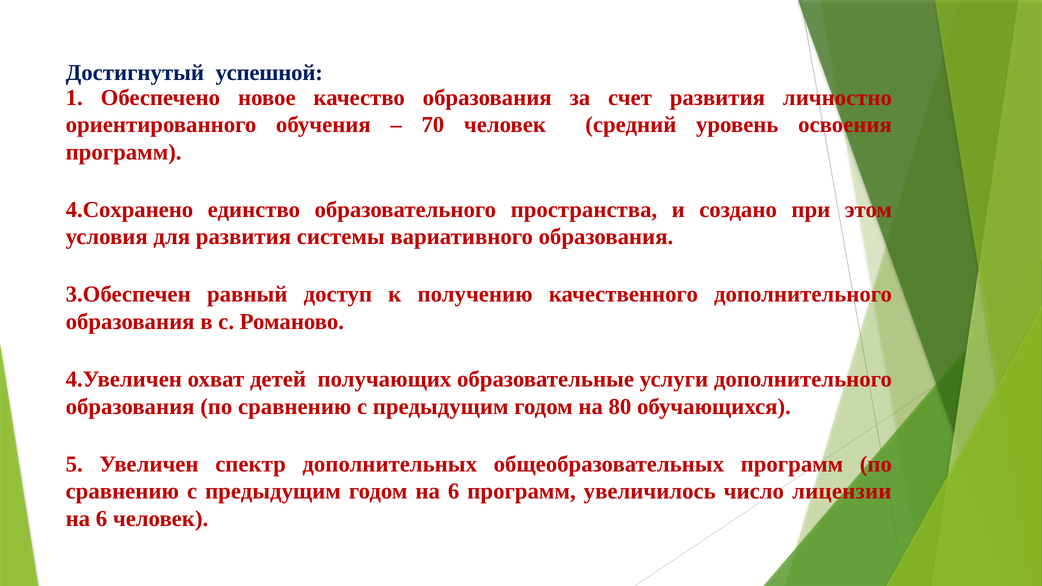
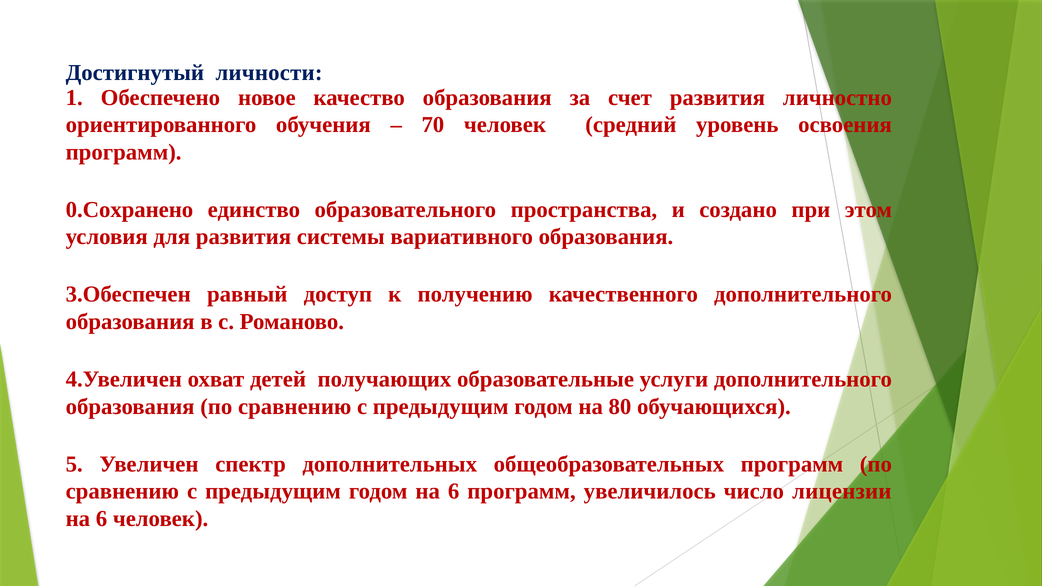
успешной: успешной -> личности (269, 73)
4.Сохранено: 4.Сохранено -> 0.Сохранено (129, 210)
